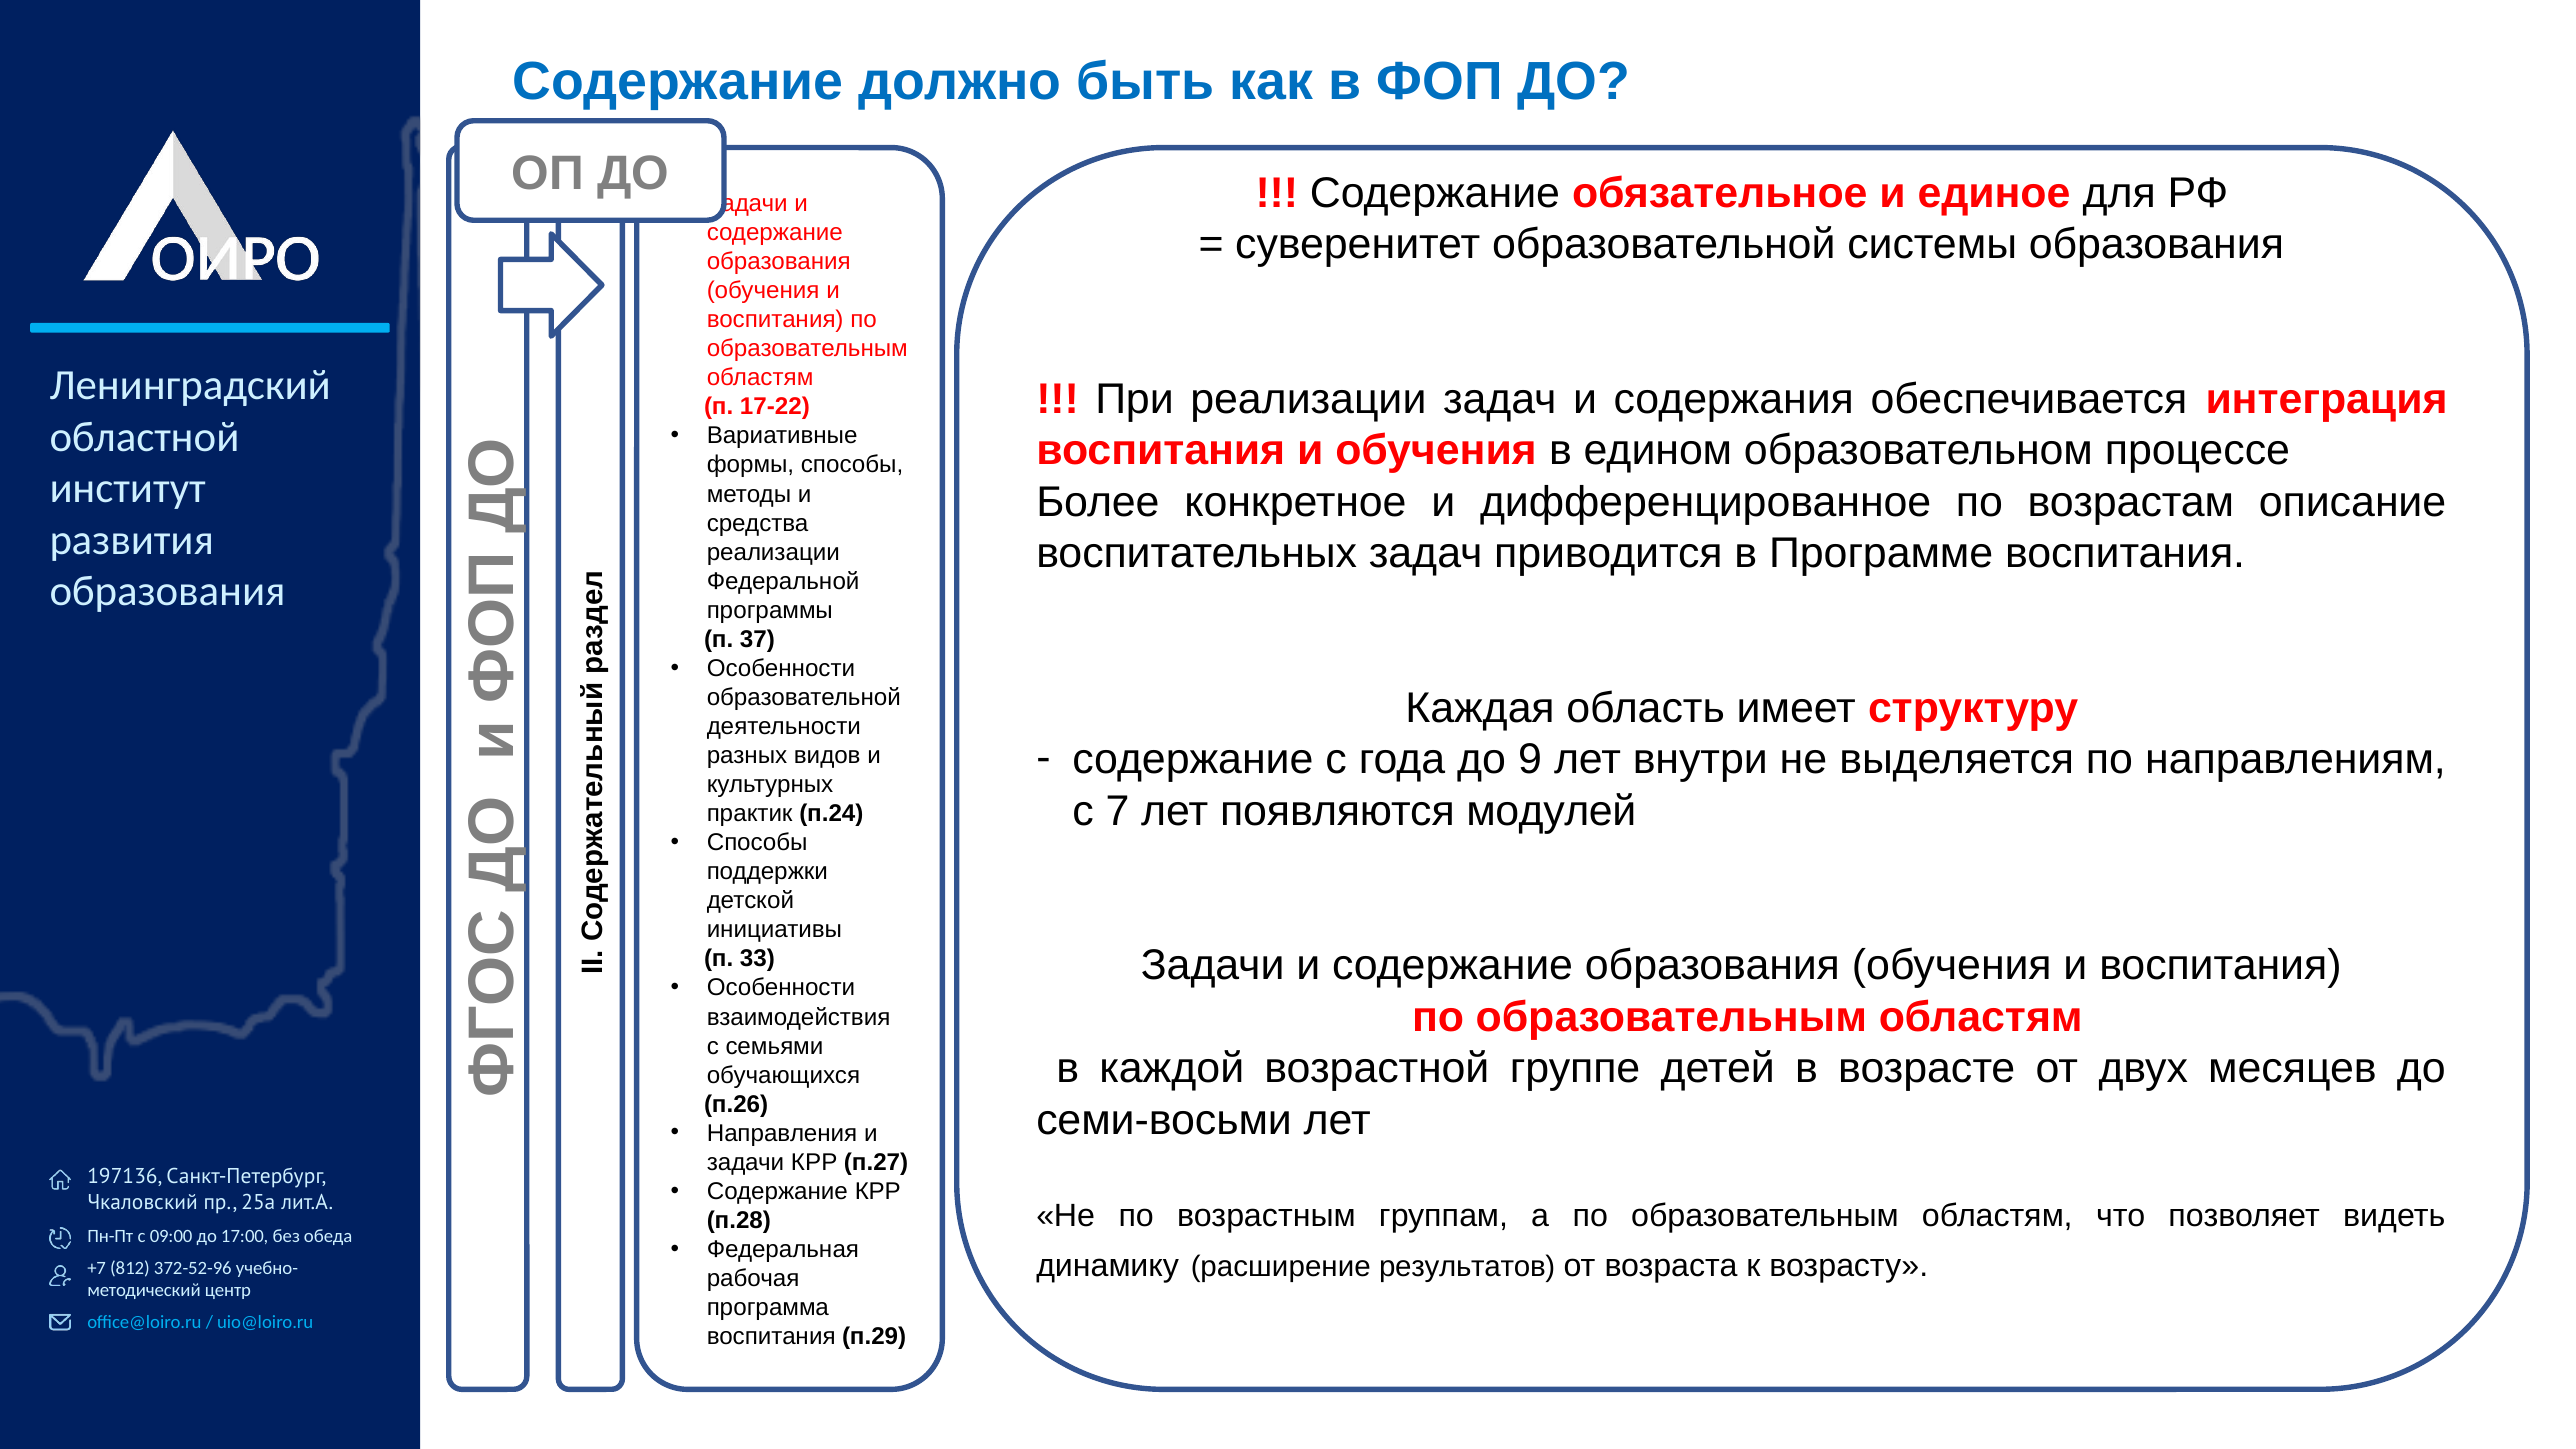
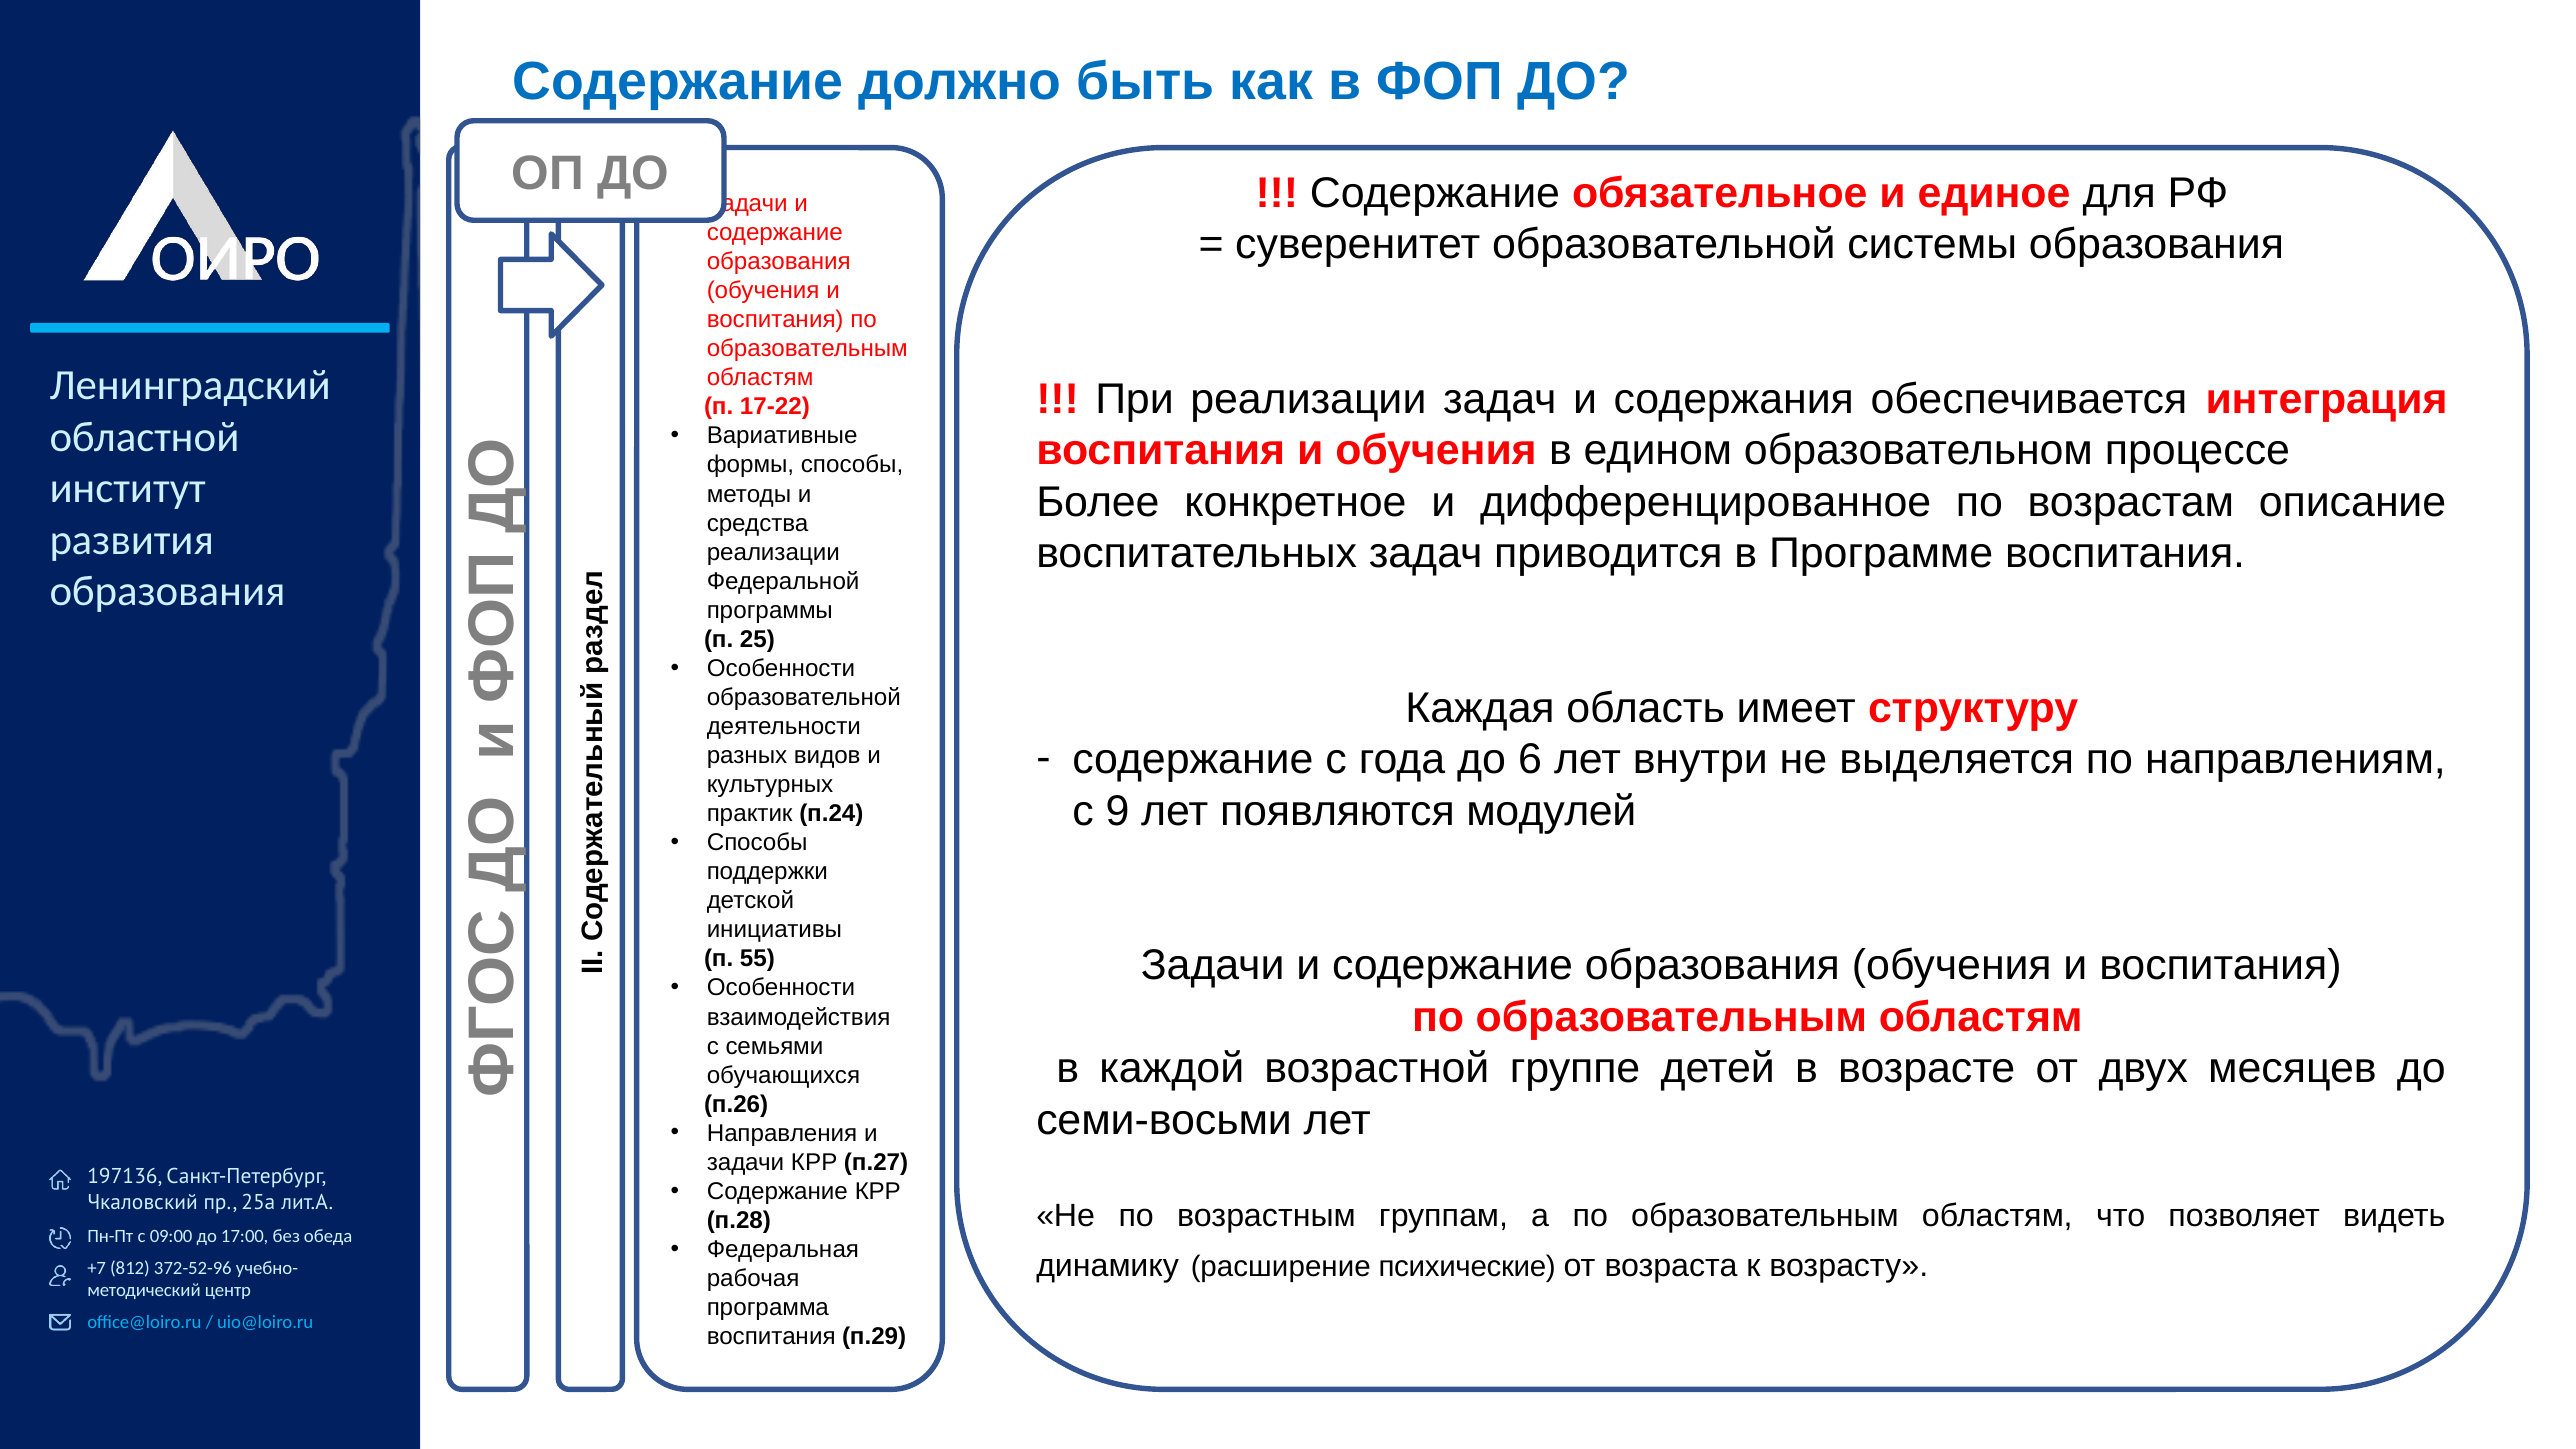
37: 37 -> 25 (757, 639)
9: 9 -> 6 (1530, 760)
7: 7 -> 9 (1117, 811)
33: 33 -> 55 (757, 959)
результатов: результатов -> психические (1467, 1266)
